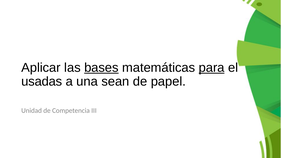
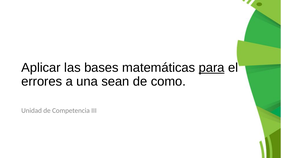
bases underline: present -> none (101, 68)
usadas: usadas -> errores (42, 82)
papel: papel -> como (168, 82)
